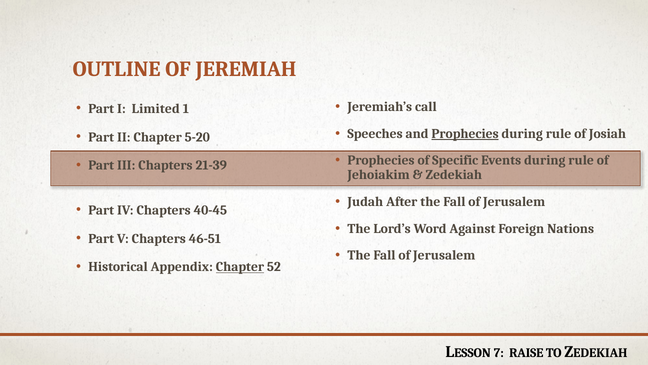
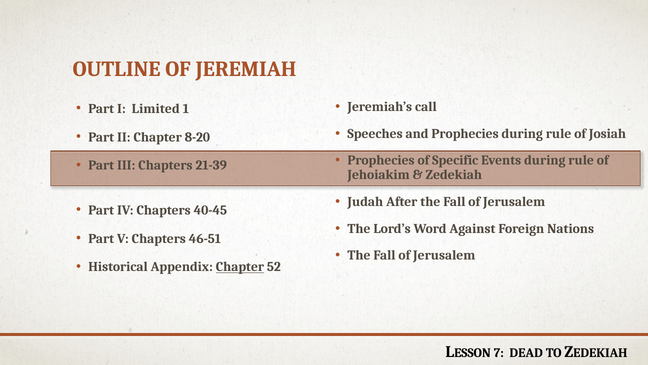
Prophecies underline: present -> none (465, 133)
5-20: 5-20 -> 8-20 (197, 137)
RAISE: RAISE -> DEAD (526, 353)
